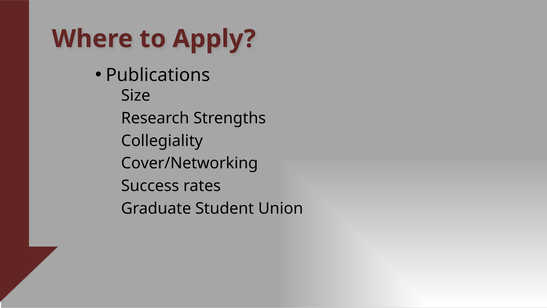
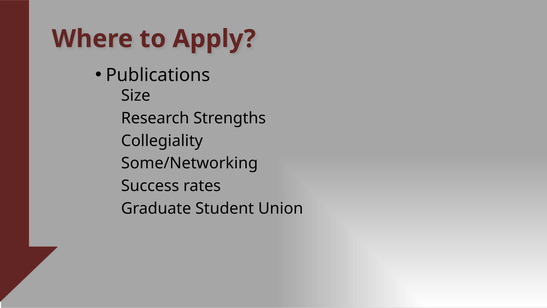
Cover/Networking: Cover/Networking -> Some/Networking (189, 163)
